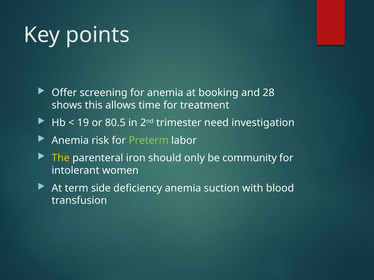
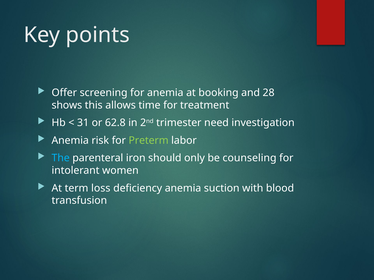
19: 19 -> 31 (83, 123)
80.5: 80.5 -> 62.8 (115, 123)
The colour: yellow -> light blue (61, 158)
community: community -> counseling (249, 158)
side: side -> loss (101, 188)
